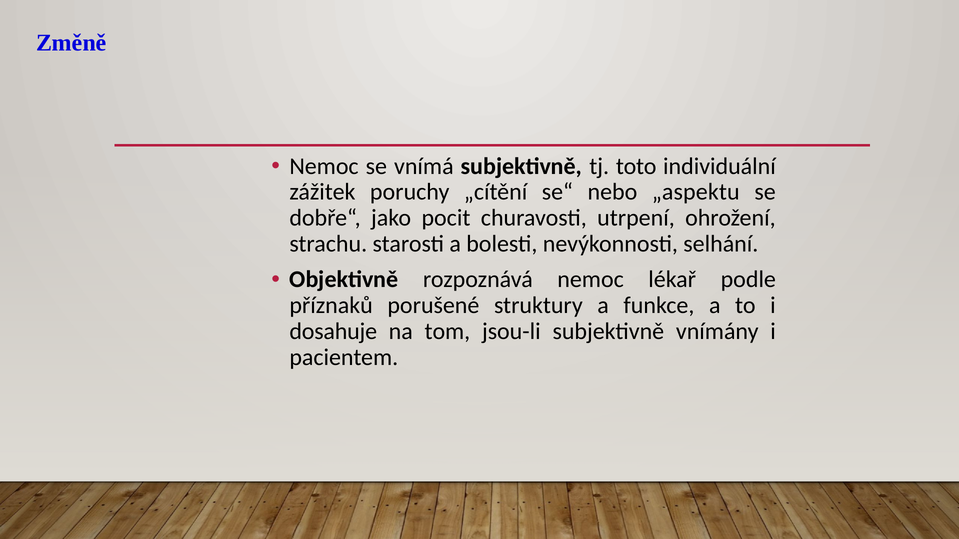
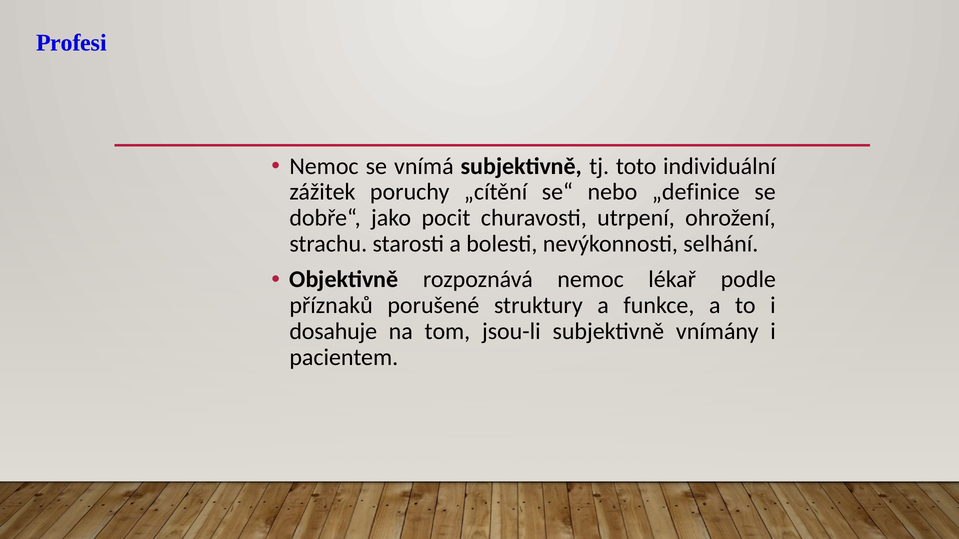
Změně: Změně -> Profesi (71, 43)
„aspektu: „aspektu -> „definice (696, 192)
